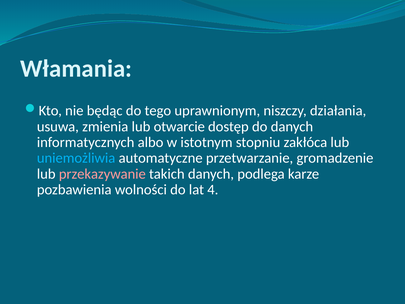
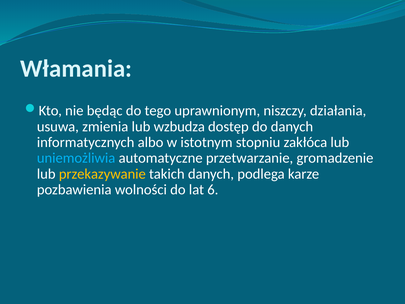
otwarcie: otwarcie -> wzbudza (179, 126)
przekazywanie colour: pink -> yellow (102, 174)
4: 4 -> 6 (213, 190)
